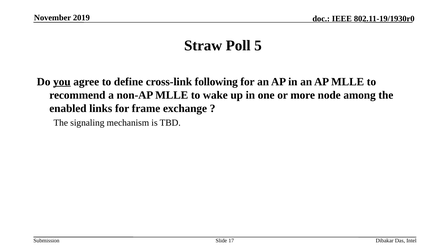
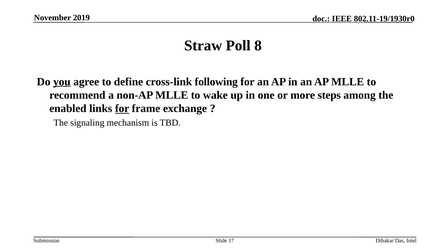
5: 5 -> 8 (258, 46)
node: node -> steps (329, 95)
for underline: none -> present (122, 108)
